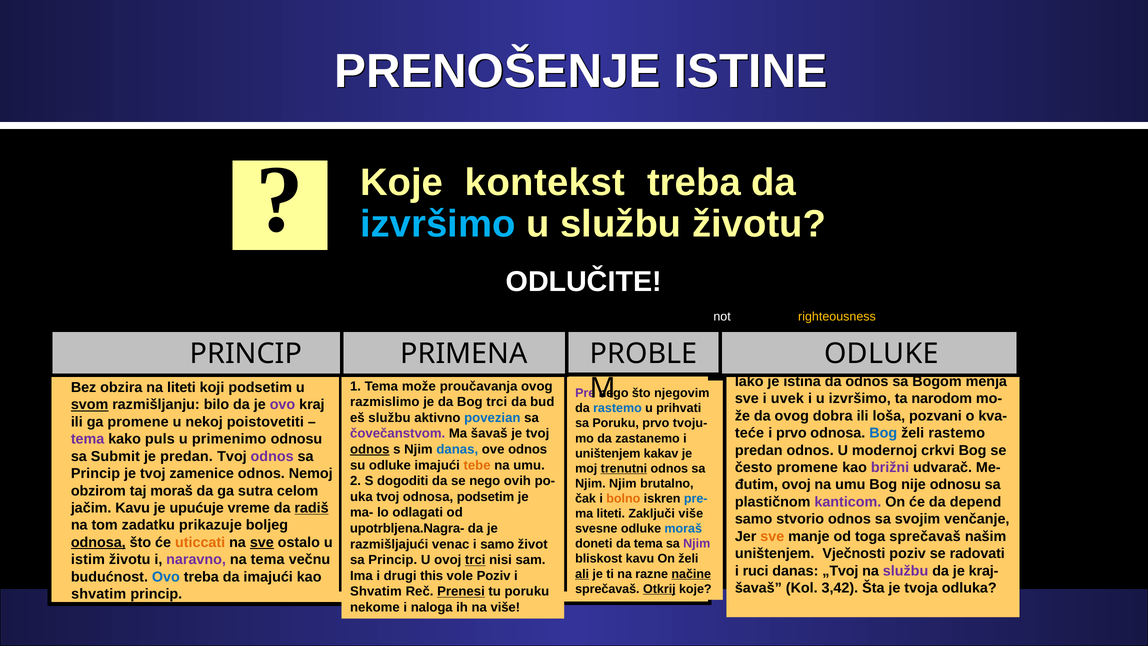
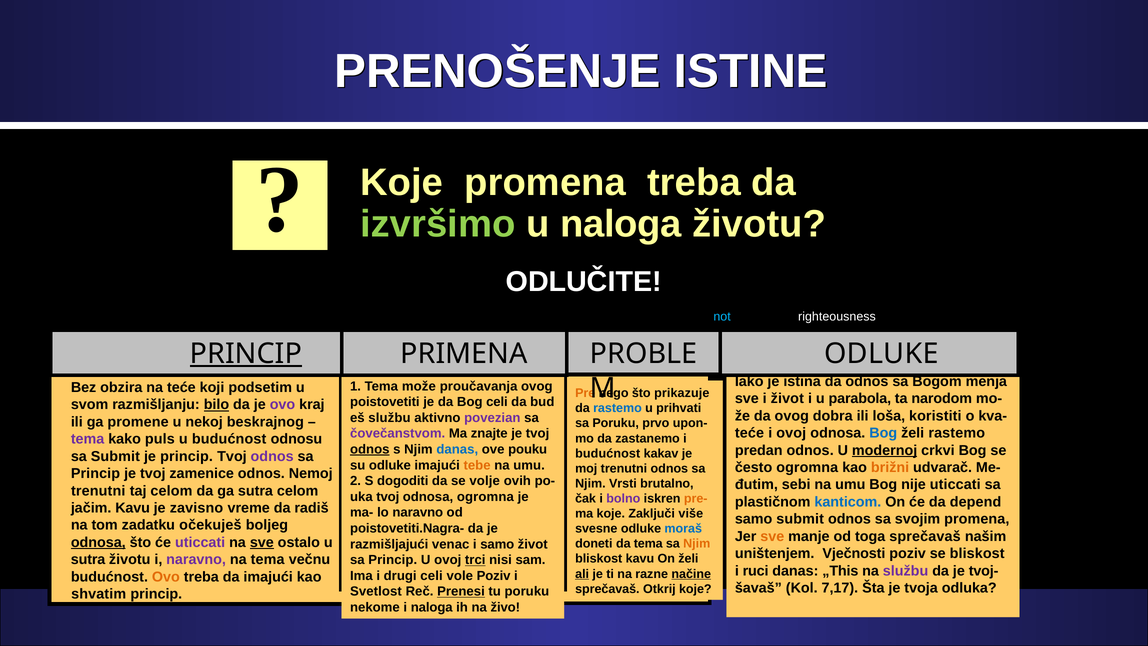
Koje kontekst: kontekst -> promena (545, 183)
izvršimo colour: light blue -> light green (438, 224)
u službu: službu -> naloga (621, 224)
not colour: white -> light blue (722, 316)
righteousness colour: yellow -> white (837, 316)
PRINCIP underline: none -> present (246, 353)
na liteti: liteti -> teće (181, 387)
Pre colour: purple -> orange (585, 393)
njegovim: njegovim -> prikazuje (682, 393)
i uvek: uvek -> život (787, 398)
u izvršimo: izvršimo -> parabola (860, 398)
razmislimo: razmislimo -> poistovetiti (385, 402)
Bog trci: trci -> celi (497, 402)
svom underline: present -> none (90, 405)
bilo underline: none -> present (216, 405)
pozvani: pozvani -> koristiti (935, 416)
povezian colour: blue -> purple (492, 418)
poistovetiti: poistovetiti -> beskrajnog (265, 422)
tvoju-: tvoju- -> upon- (690, 423)
i prvo: prvo -> ovoj (791, 433)
Ma šavaš: šavaš -> znajte (489, 433)
u primenimo: primenimo -> budućnost (229, 439)
ove odnos: odnos -> pouku (528, 449)
modernoj underline: none -> present (885, 450)
uništenjem: uništenjem -> budućnost (608, 453)
je predan: predan -> princip (187, 456)
često promene: promene -> ogromna (807, 467)
brižni colour: purple -> orange (890, 467)
trenutni underline: present -> none (624, 468)
se nego: nego -> volje (485, 481)
Njim Njim: Njim -> Vrsti (623, 483)
đutim ovoj: ovoj -> sebi (796, 485)
nije odnosu: odnosu -> uticcati (955, 485)
obzirom: obzirom -> trenutni (98, 491)
taj moraš: moraš -> celom (171, 491)
odnosa podsetim: podsetim -> ogromna (485, 497)
bolno colour: orange -> purple (623, 498)
pre- colour: blue -> orange (696, 498)
kanticom colour: purple -> blue (848, 502)
upućuje: upućuje -> zavisno (197, 508)
radiš underline: present -> none (312, 508)
lo odlagati: odlagati -> naravno (418, 512)
ma liteti: liteti -> koje (611, 513)
samo stvorio: stvorio -> submit (800, 519)
svojim venčanje: venčanje -> promena (977, 519)
prikazuje: prikazuje -> očekuješ (210, 525)
upotrbljena.Nagra-: upotrbljena.Nagra- -> poistovetiti.Nagra- (407, 528)
uticcati colour: orange -> purple (200, 542)
Njim colour: purple -> orange (697, 544)
se radovati: radovati -> bliskost (977, 553)
istim: istim -> sutra (88, 559)
„Tvoj: „Tvoj -> „This (840, 571)
kraj-: kraj- -> tvoj- (984, 571)
drugi this: this -> celi (432, 576)
Ovo colour: blue -> orange (166, 577)
3,42: 3,42 -> 7,17 (840, 588)
Otkrij underline: present -> none (659, 589)
Shvatim: Shvatim -> Svetlost (376, 591)
na više: više -> živo (505, 607)
